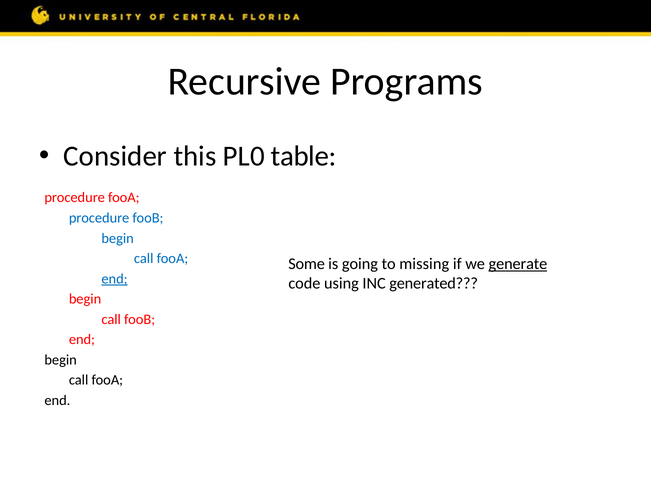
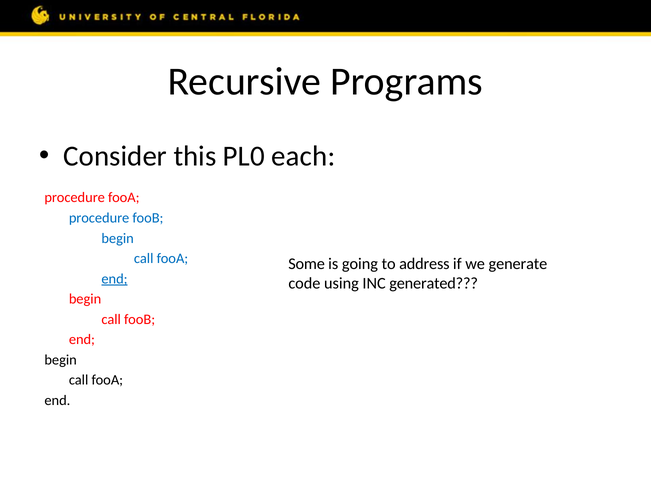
table: table -> each (303, 156)
missing: missing -> address (424, 264)
generate underline: present -> none (518, 264)
